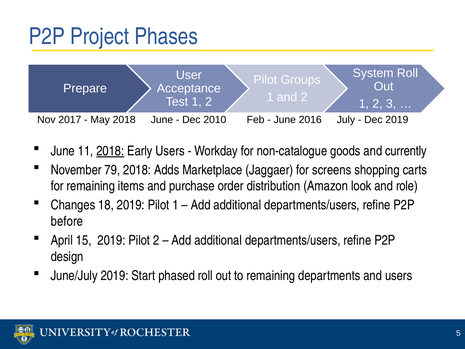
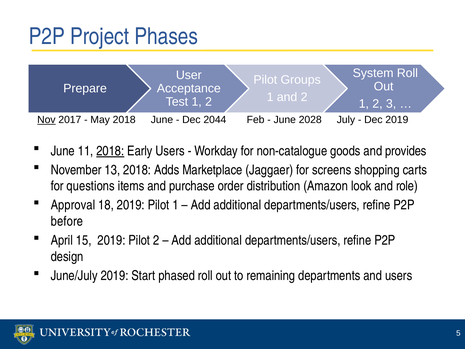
Nov underline: none -> present (46, 120)
2010: 2010 -> 2044 (215, 120)
2016: 2016 -> 2028 (310, 120)
currently: currently -> provides (406, 151)
79: 79 -> 13 (112, 170)
for remaining: remaining -> questions (91, 186)
Changes: Changes -> Approval (73, 205)
